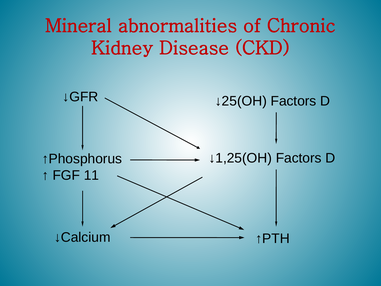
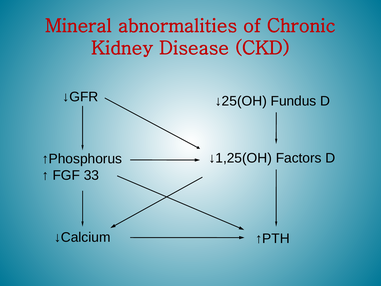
↓25(OH Factors: Factors -> Fundus (293, 101)
11: 11 -> 33 (91, 175)
